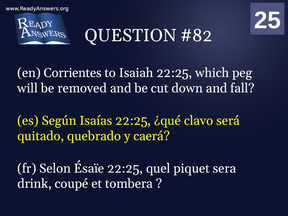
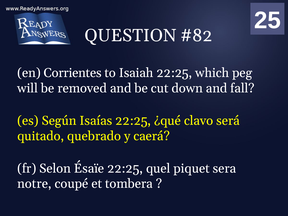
drink: drink -> notre (34, 184)
